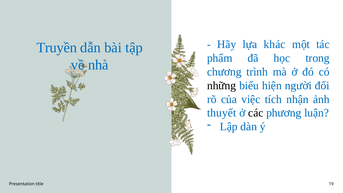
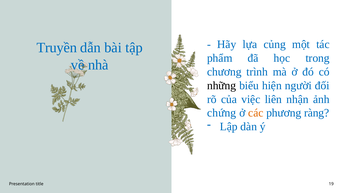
khác: khác -> củng (275, 44)
tích: tích -> liên (273, 99)
thuyết: thuyết -> chứng (222, 113)
các colour: black -> orange (256, 113)
luận: luận -> ràng (317, 113)
